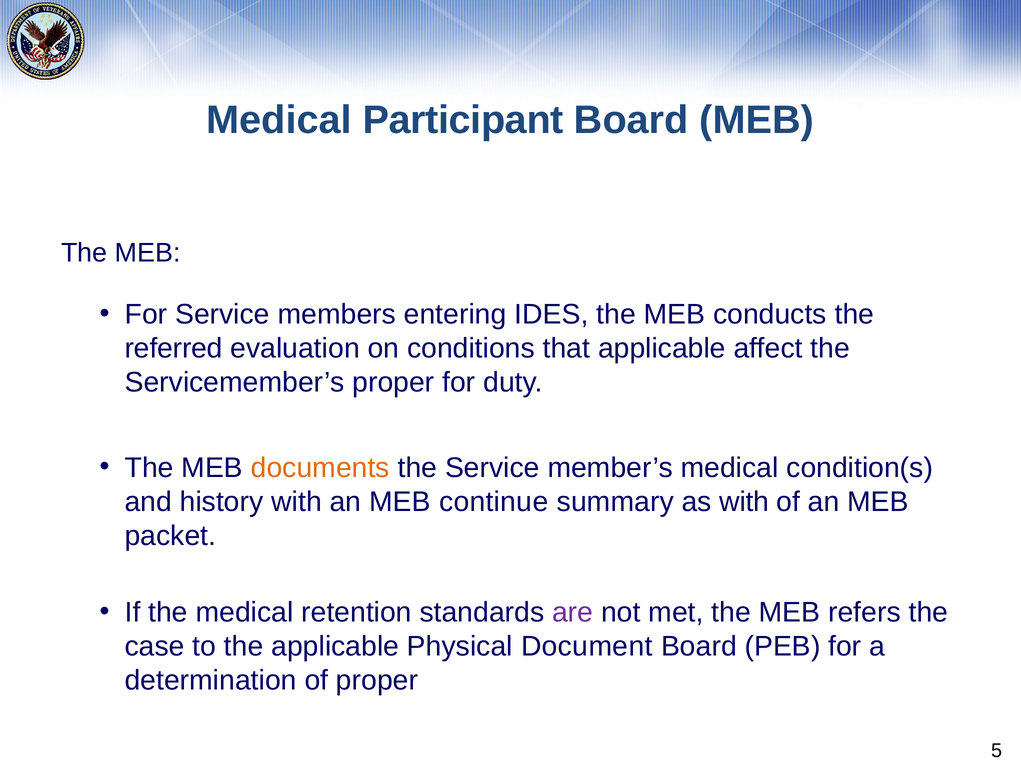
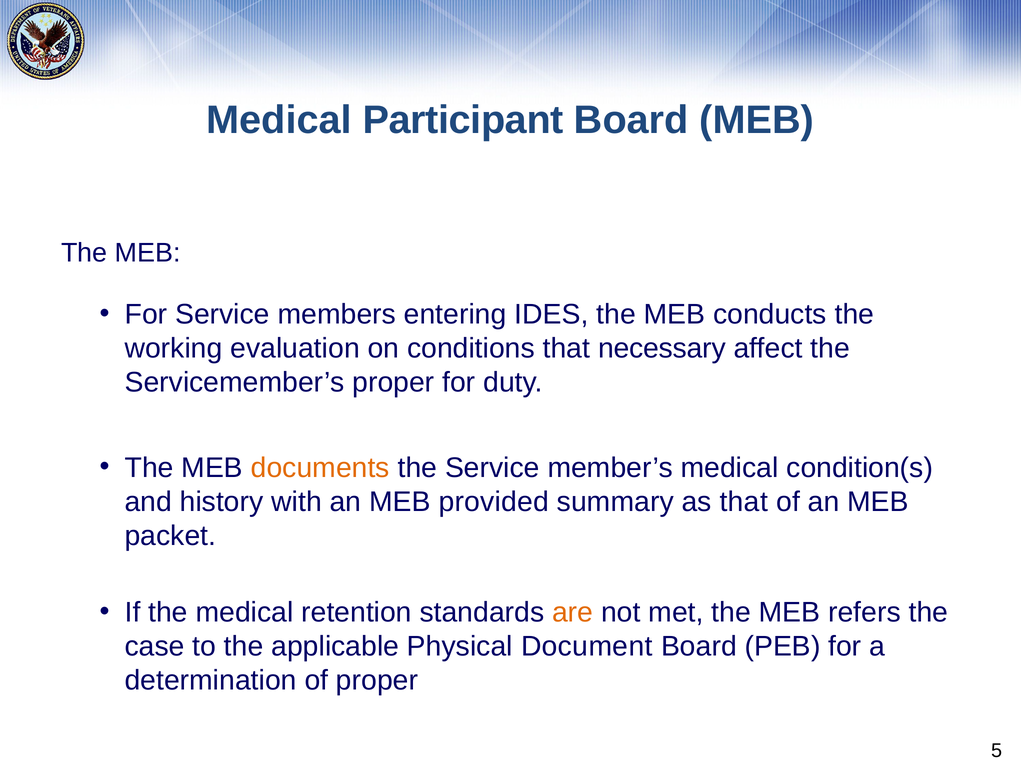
referred: referred -> working (174, 348)
that applicable: applicable -> necessary (662, 348)
continue: continue -> provided (494, 502)
as with: with -> that (744, 502)
are colour: purple -> orange (573, 612)
